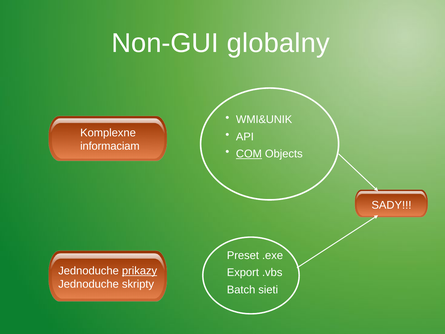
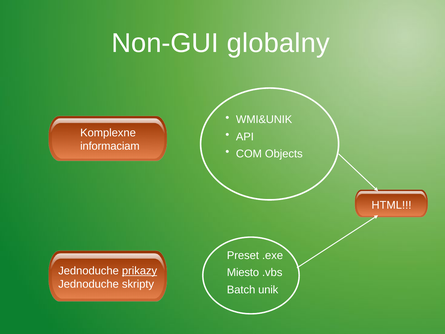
COM underline: present -> none (249, 154)
SADY: SADY -> HTML (391, 205)
Export: Export -> Miesto (243, 272)
sieti: sieti -> unik (268, 290)
